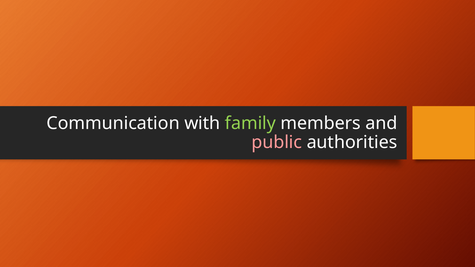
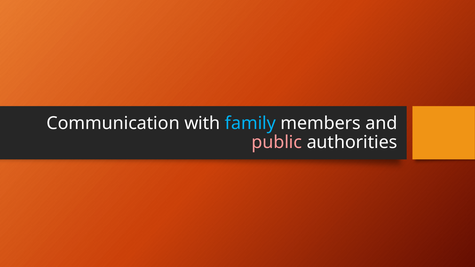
family colour: light green -> light blue (250, 123)
